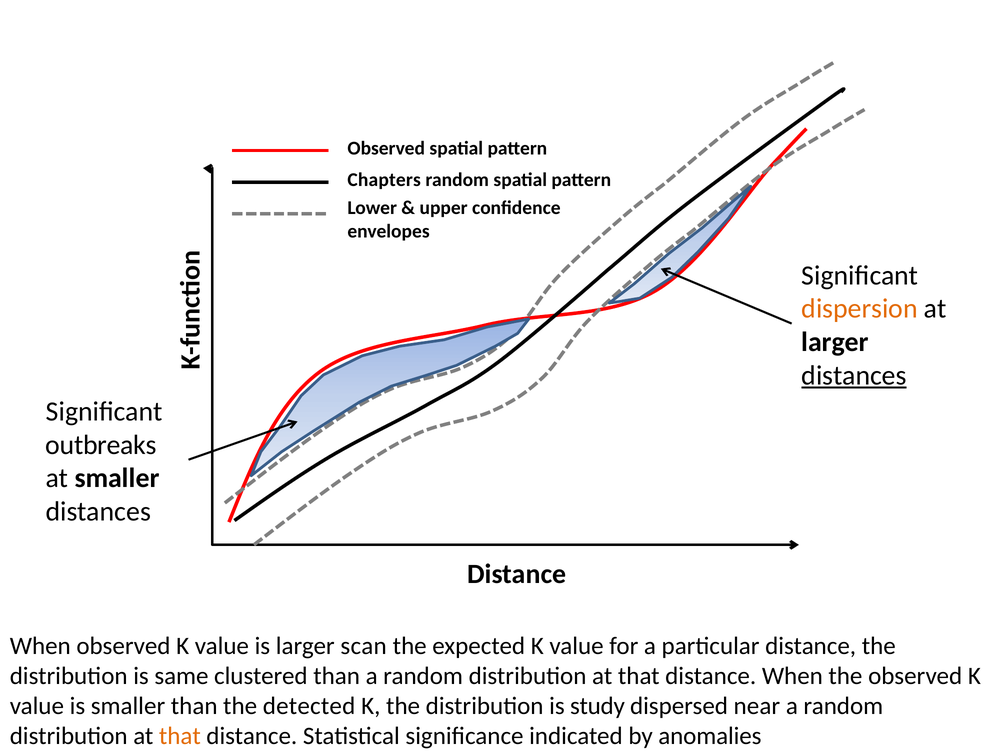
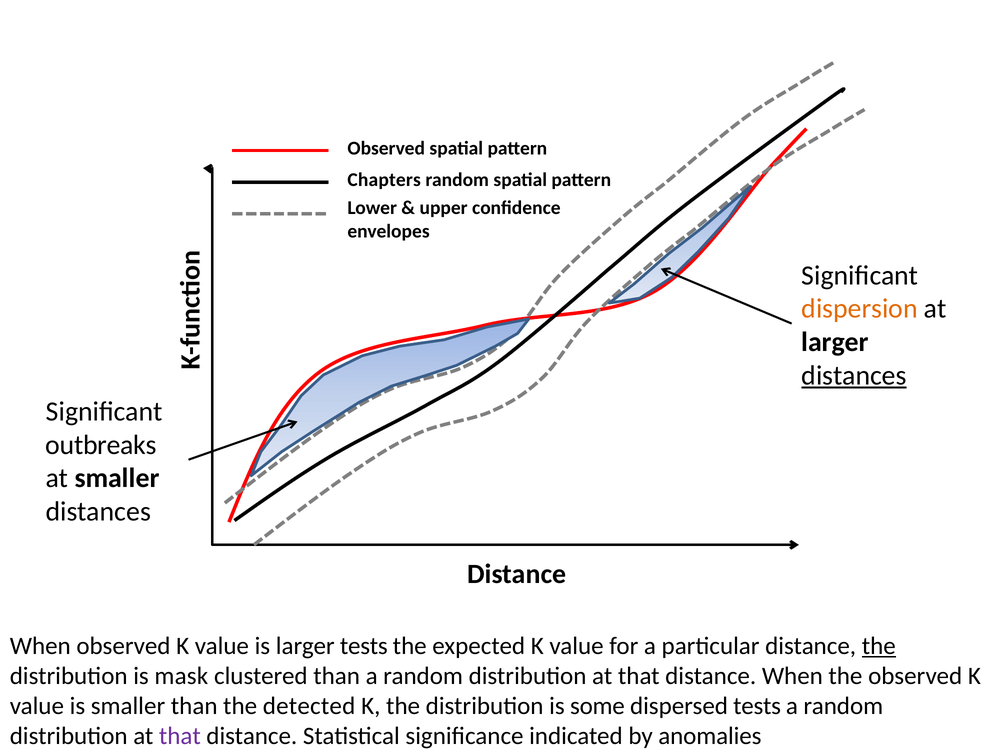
larger scan: scan -> tests (364, 646)
the underline: none -> present (879, 646)
same: same -> mask (181, 676)
study: study -> some (597, 706)
dispersed near: near -> tests (757, 706)
that colour: orange -> purple (180, 736)
